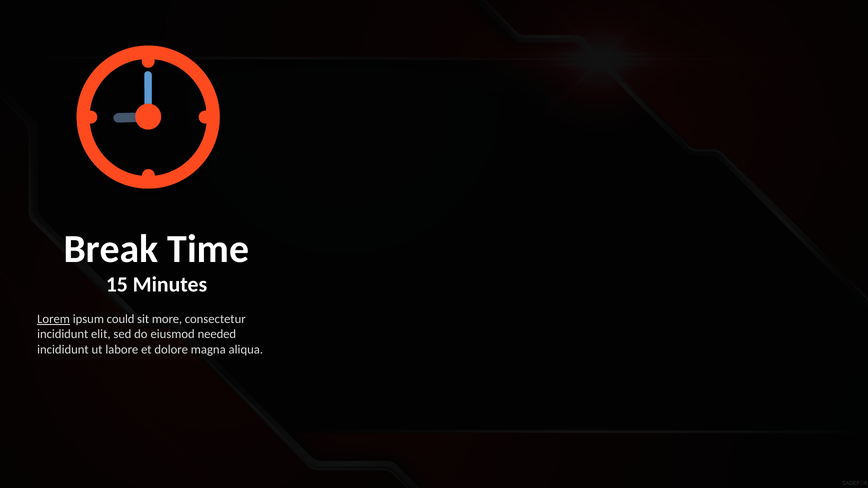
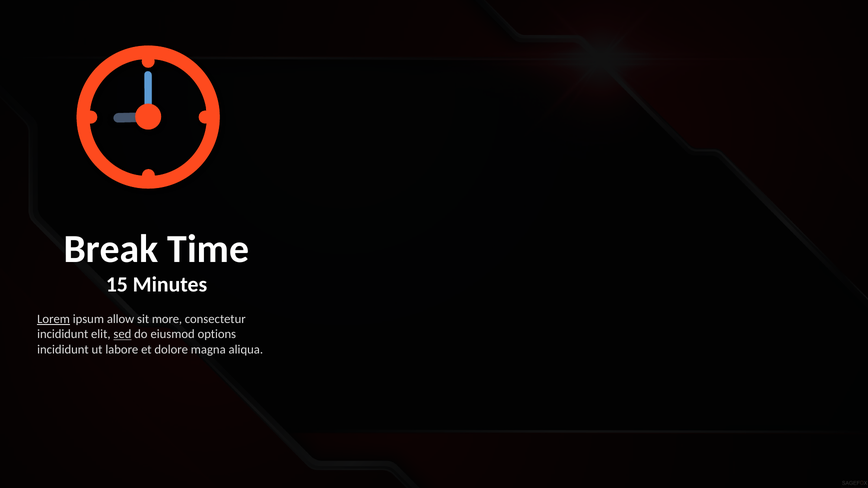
could: could -> allow (121, 319)
sed underline: none -> present (122, 334)
needed: needed -> options (217, 334)
